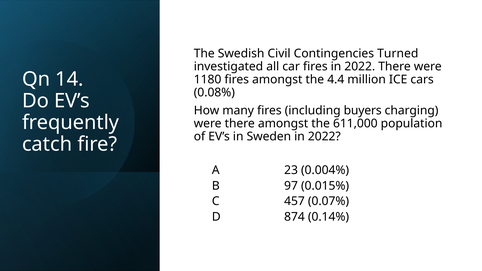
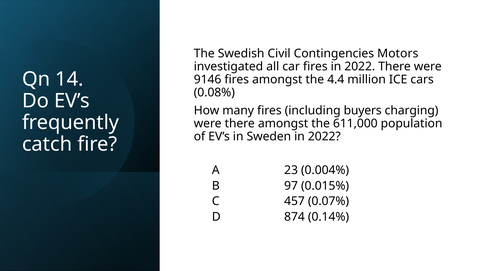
Turned: Turned -> Motors (398, 54)
1180: 1180 -> 9146 (208, 80)
